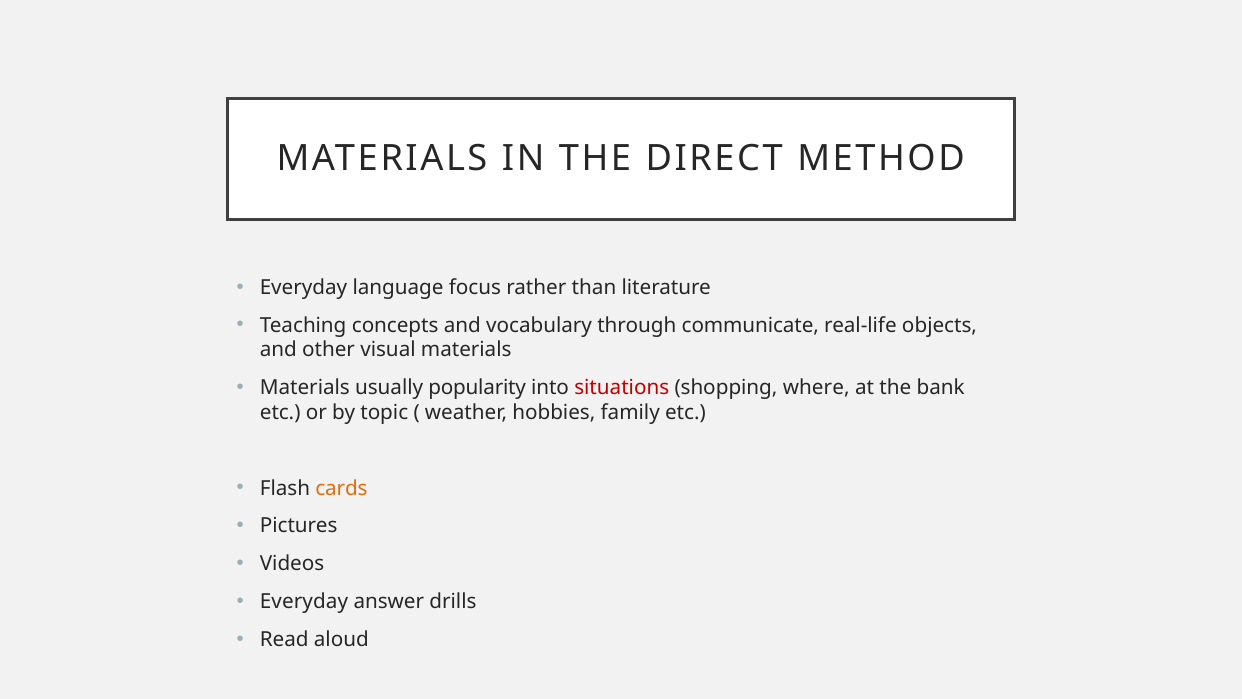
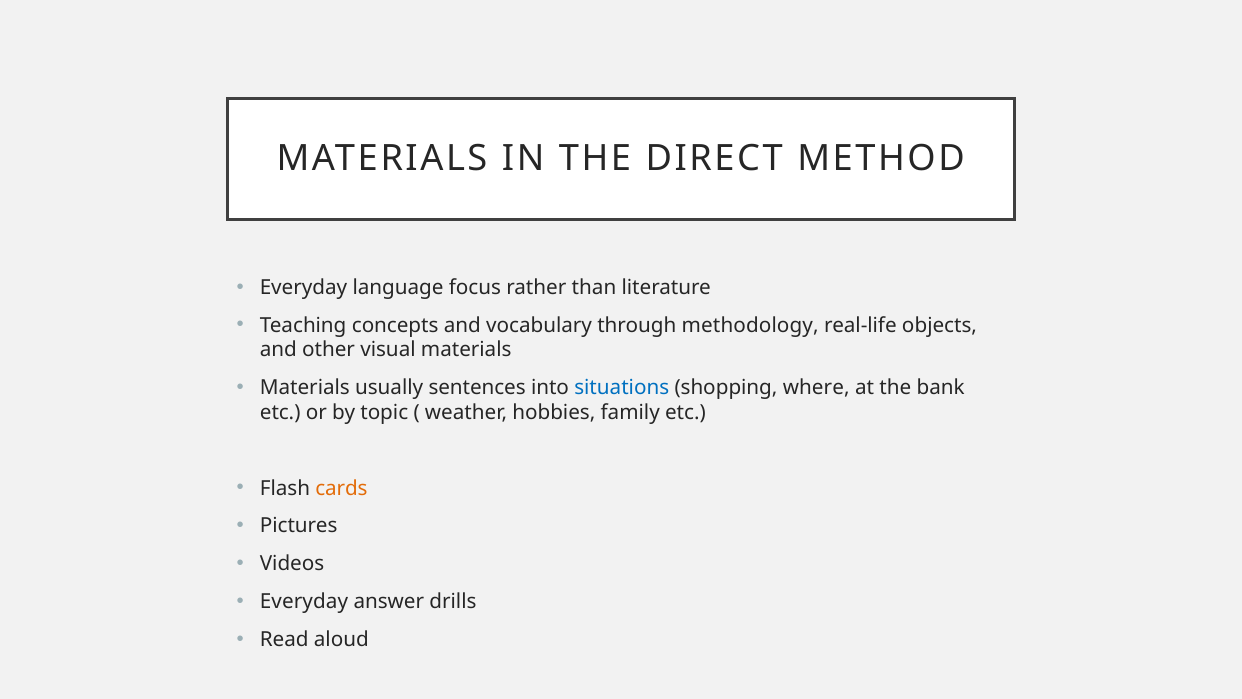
communicate: communicate -> methodology (750, 325)
popularity: popularity -> sentences (477, 388)
situations colour: red -> blue (622, 388)
